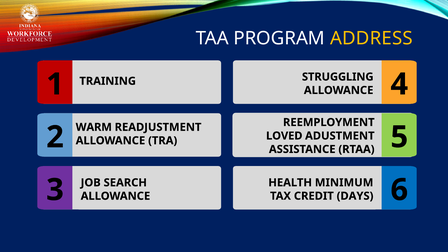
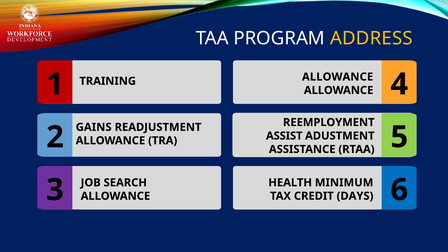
STRUGGLING: STRUGGLING -> ALLOWANCE (338, 77)
WARM: WARM -> GAINS (94, 127)
LOVED: LOVED -> ASSIST (284, 136)
